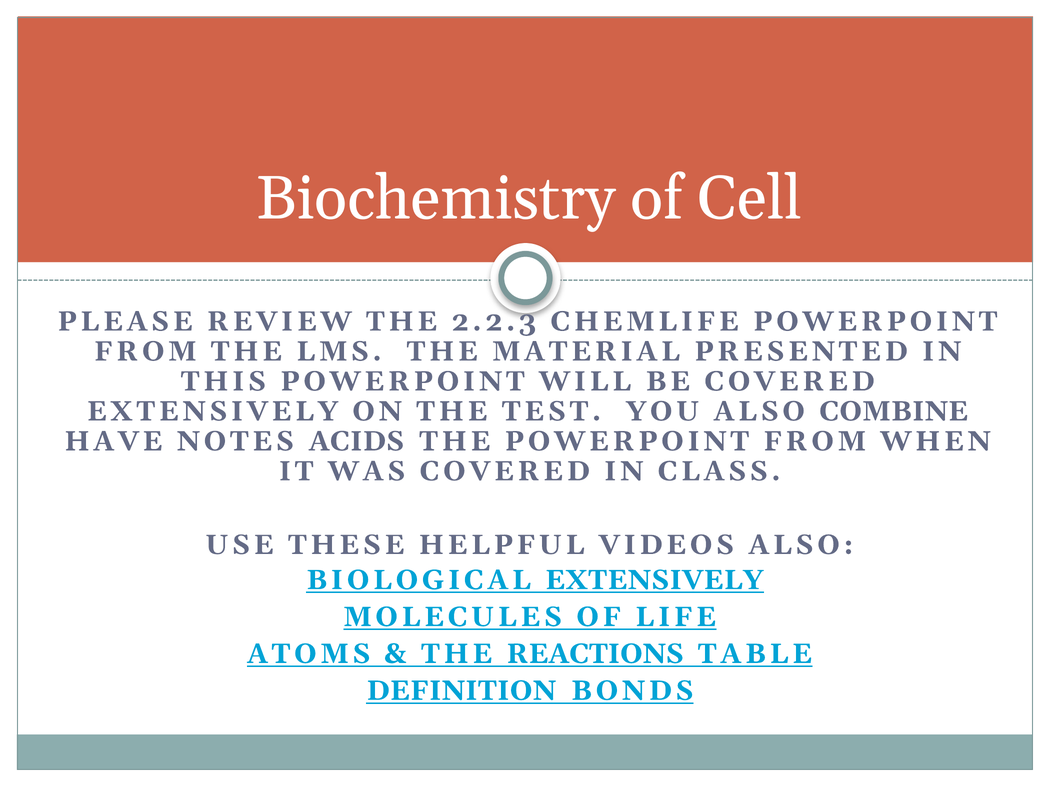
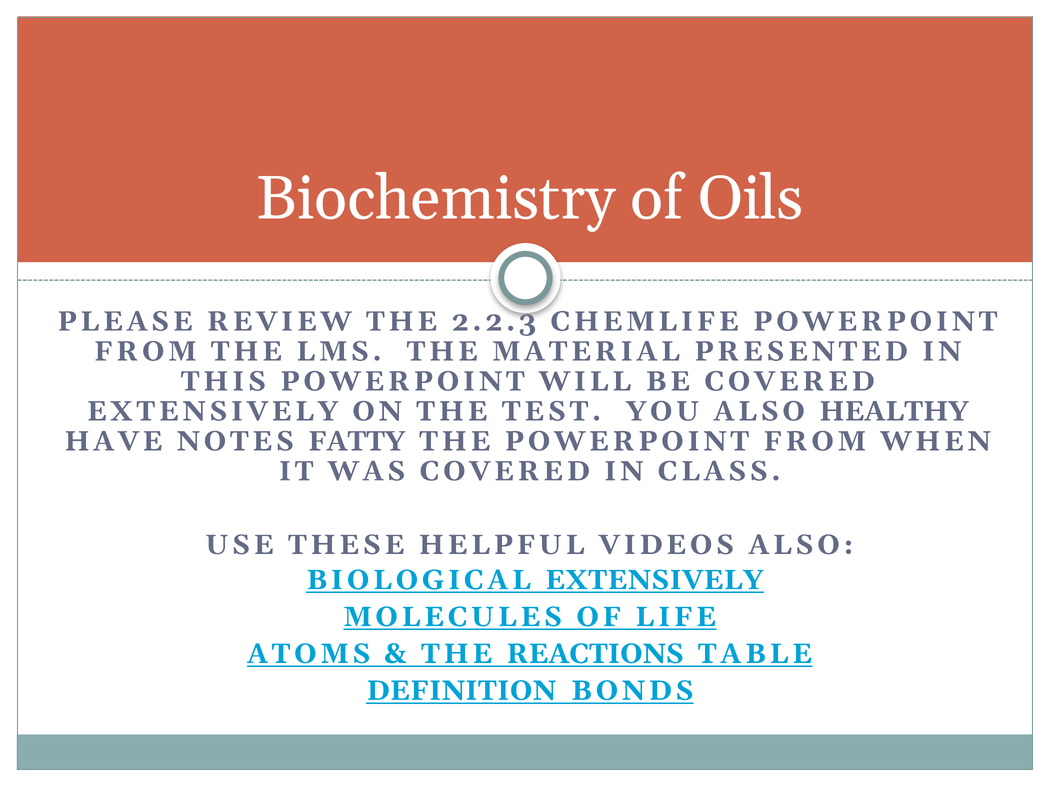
Cell: Cell -> Oils (750, 199)
COMBINE: COMBINE -> HEALTHY (894, 411)
ACIDS: ACIDS -> FATTY (357, 441)
